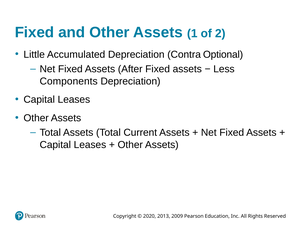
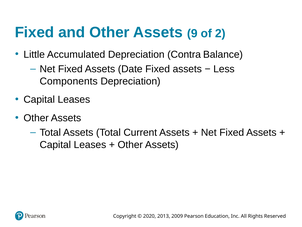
1: 1 -> 9 (192, 33)
Optional: Optional -> Balance (223, 54)
After: After -> Date (130, 69)
